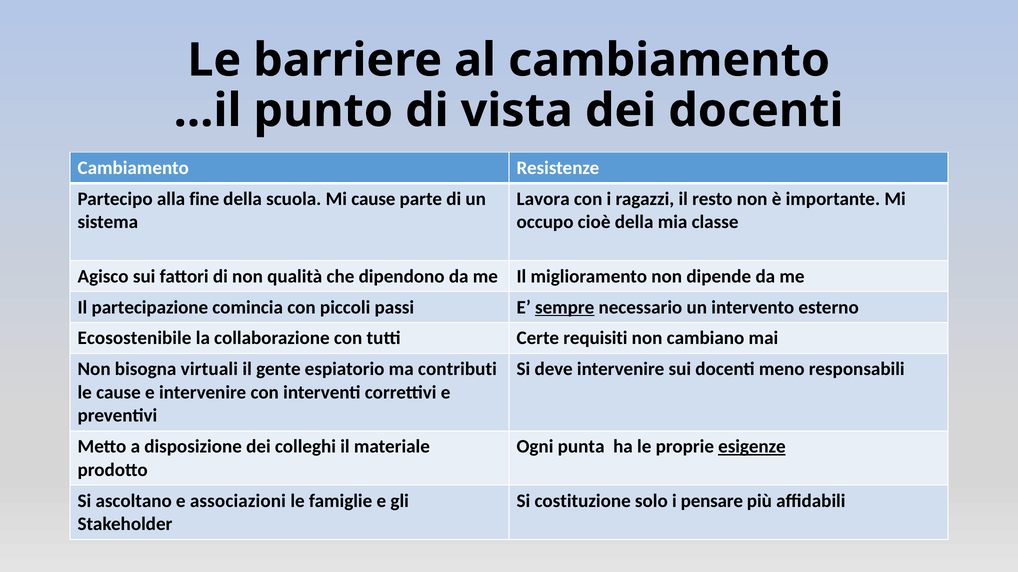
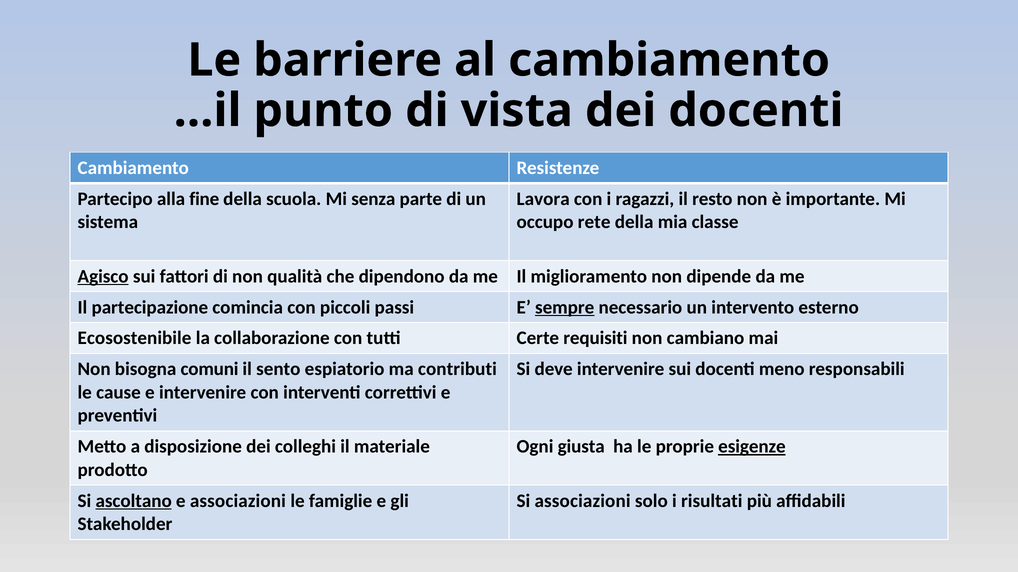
Mi cause: cause -> senza (373, 199)
cioè: cioè -> rete (594, 222)
Agisco underline: none -> present (103, 277)
virtuali: virtuali -> comuni (210, 370)
gente: gente -> sento (278, 370)
punta: punta -> giusta (581, 447)
ascoltano underline: none -> present (134, 501)
Si costituzione: costituzione -> associazioni (583, 501)
pensare: pensare -> risultati (712, 501)
